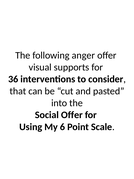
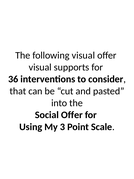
following anger: anger -> visual (83, 55)
6: 6 -> 3 (62, 127)
